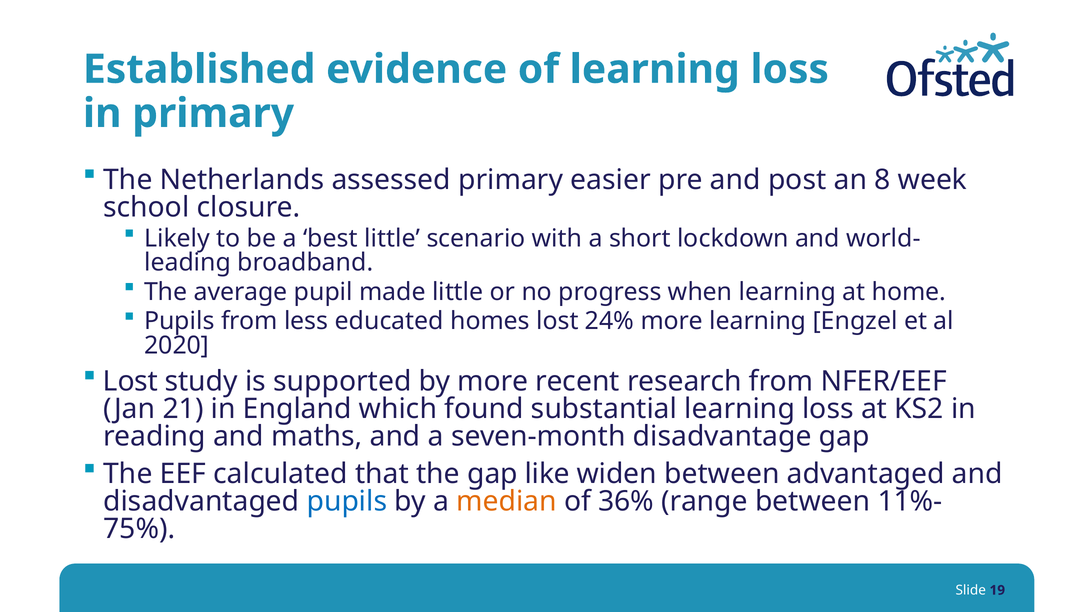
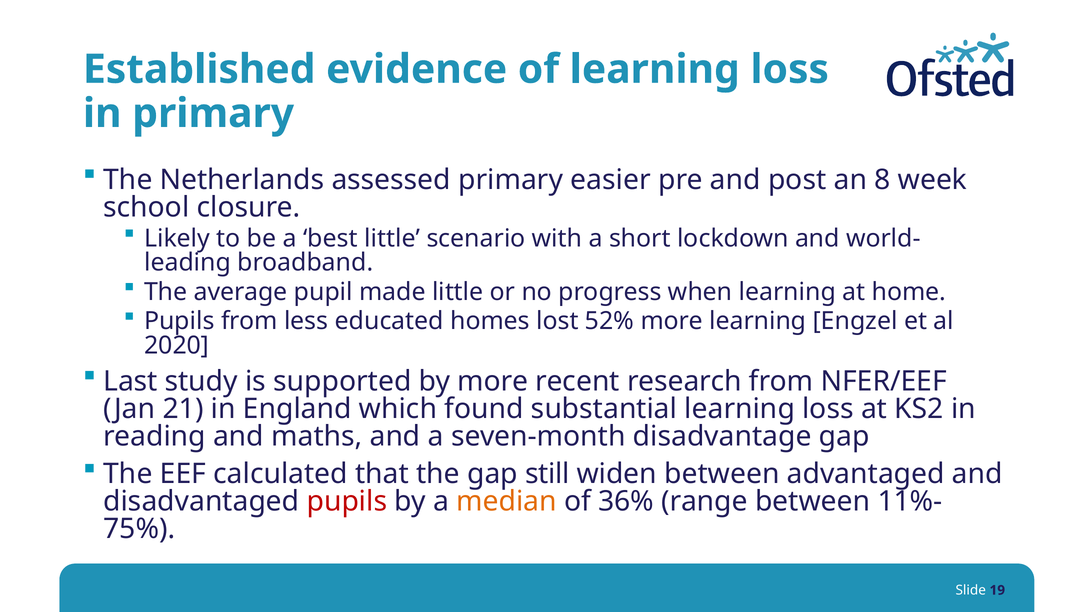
24%: 24% -> 52% (610, 321)
Lost: Lost -> Last (130, 381)
like: like -> still (547, 474)
pupils colour: blue -> red (347, 502)
